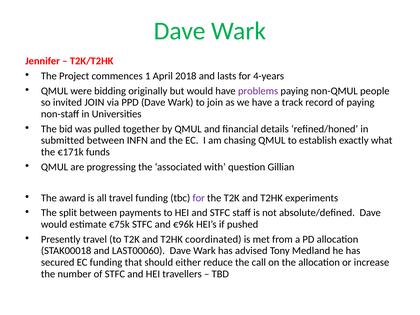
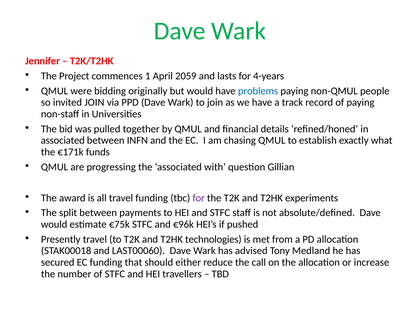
2018: 2018 -> 2059 (186, 76)
problems colour: purple -> blue (258, 91)
submitted: submitted -> associated (63, 140)
coordinated: coordinated -> technologies (213, 239)
